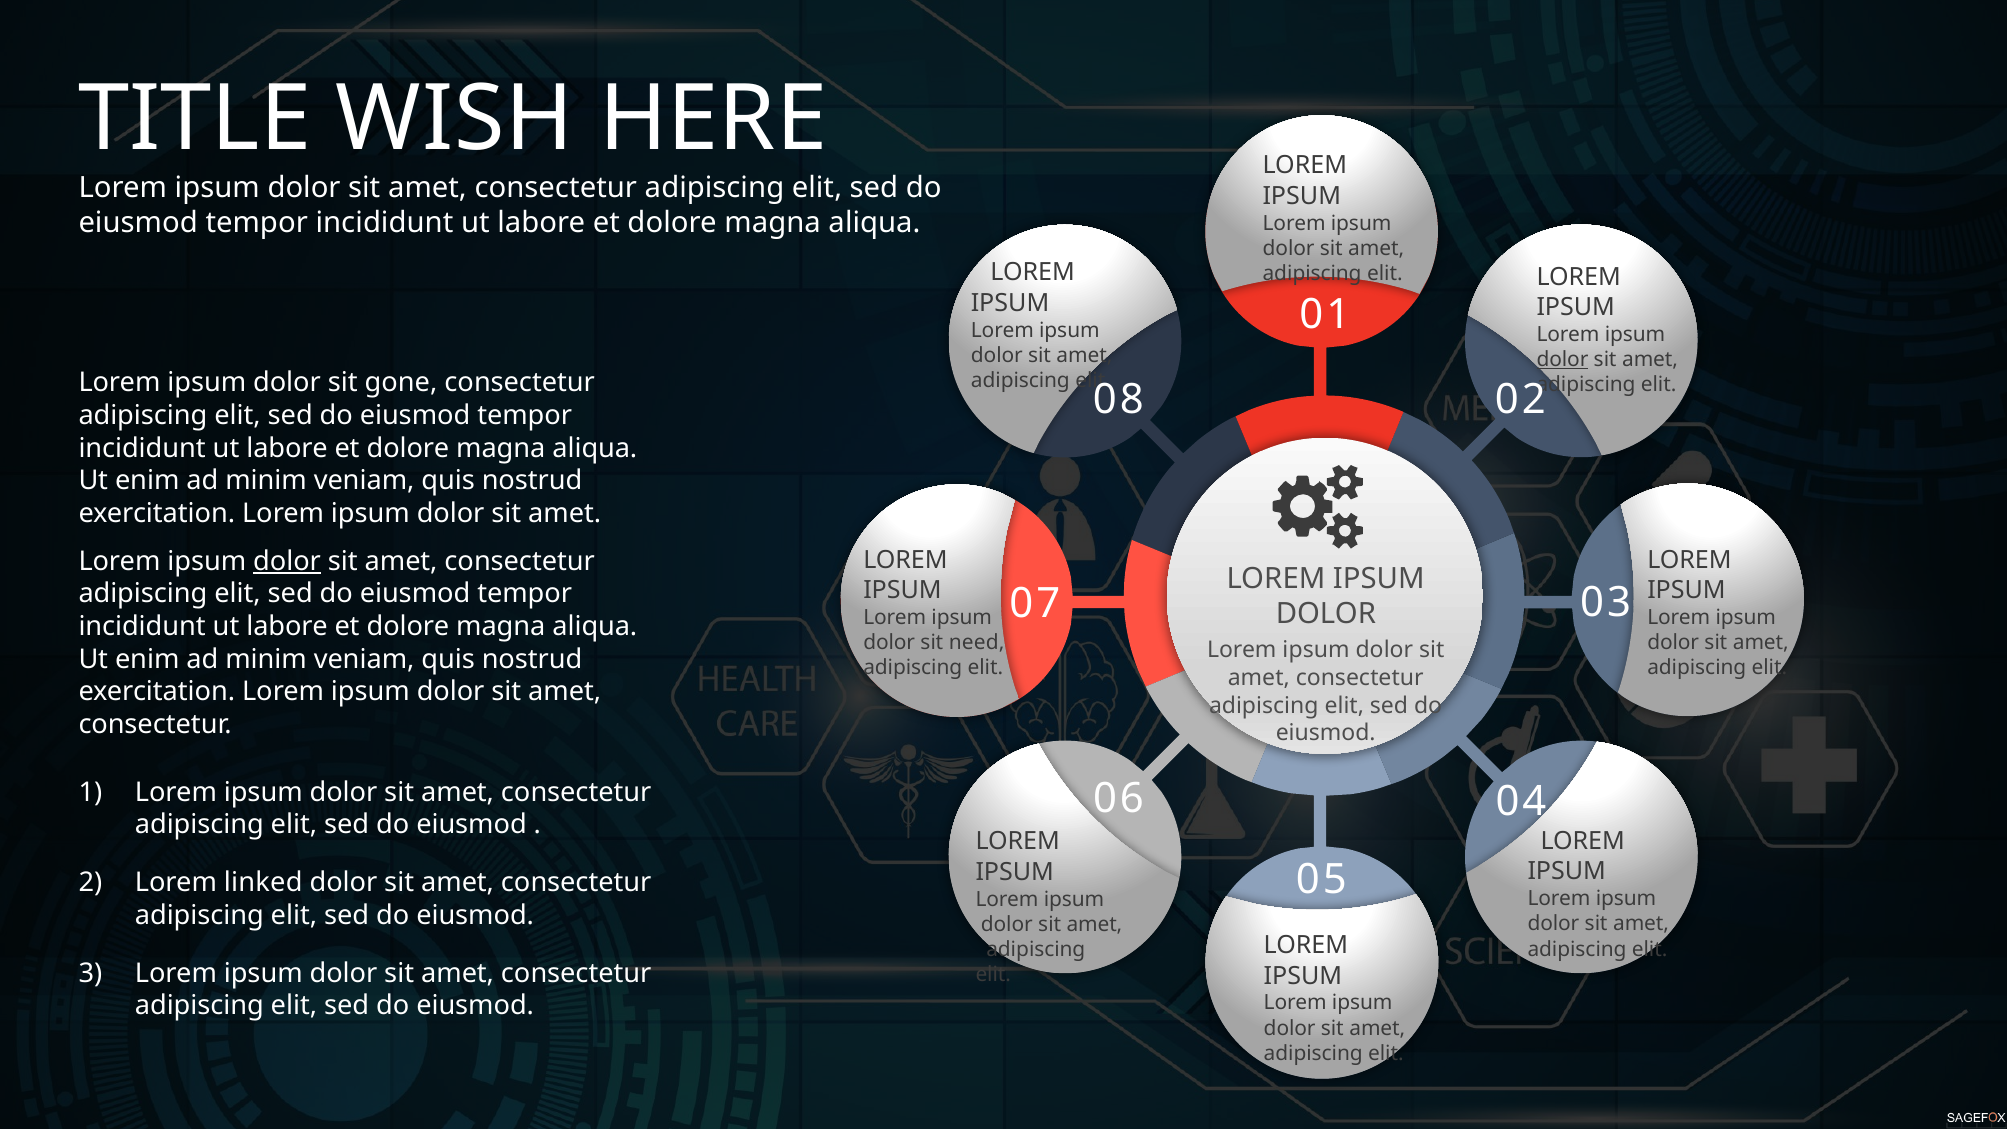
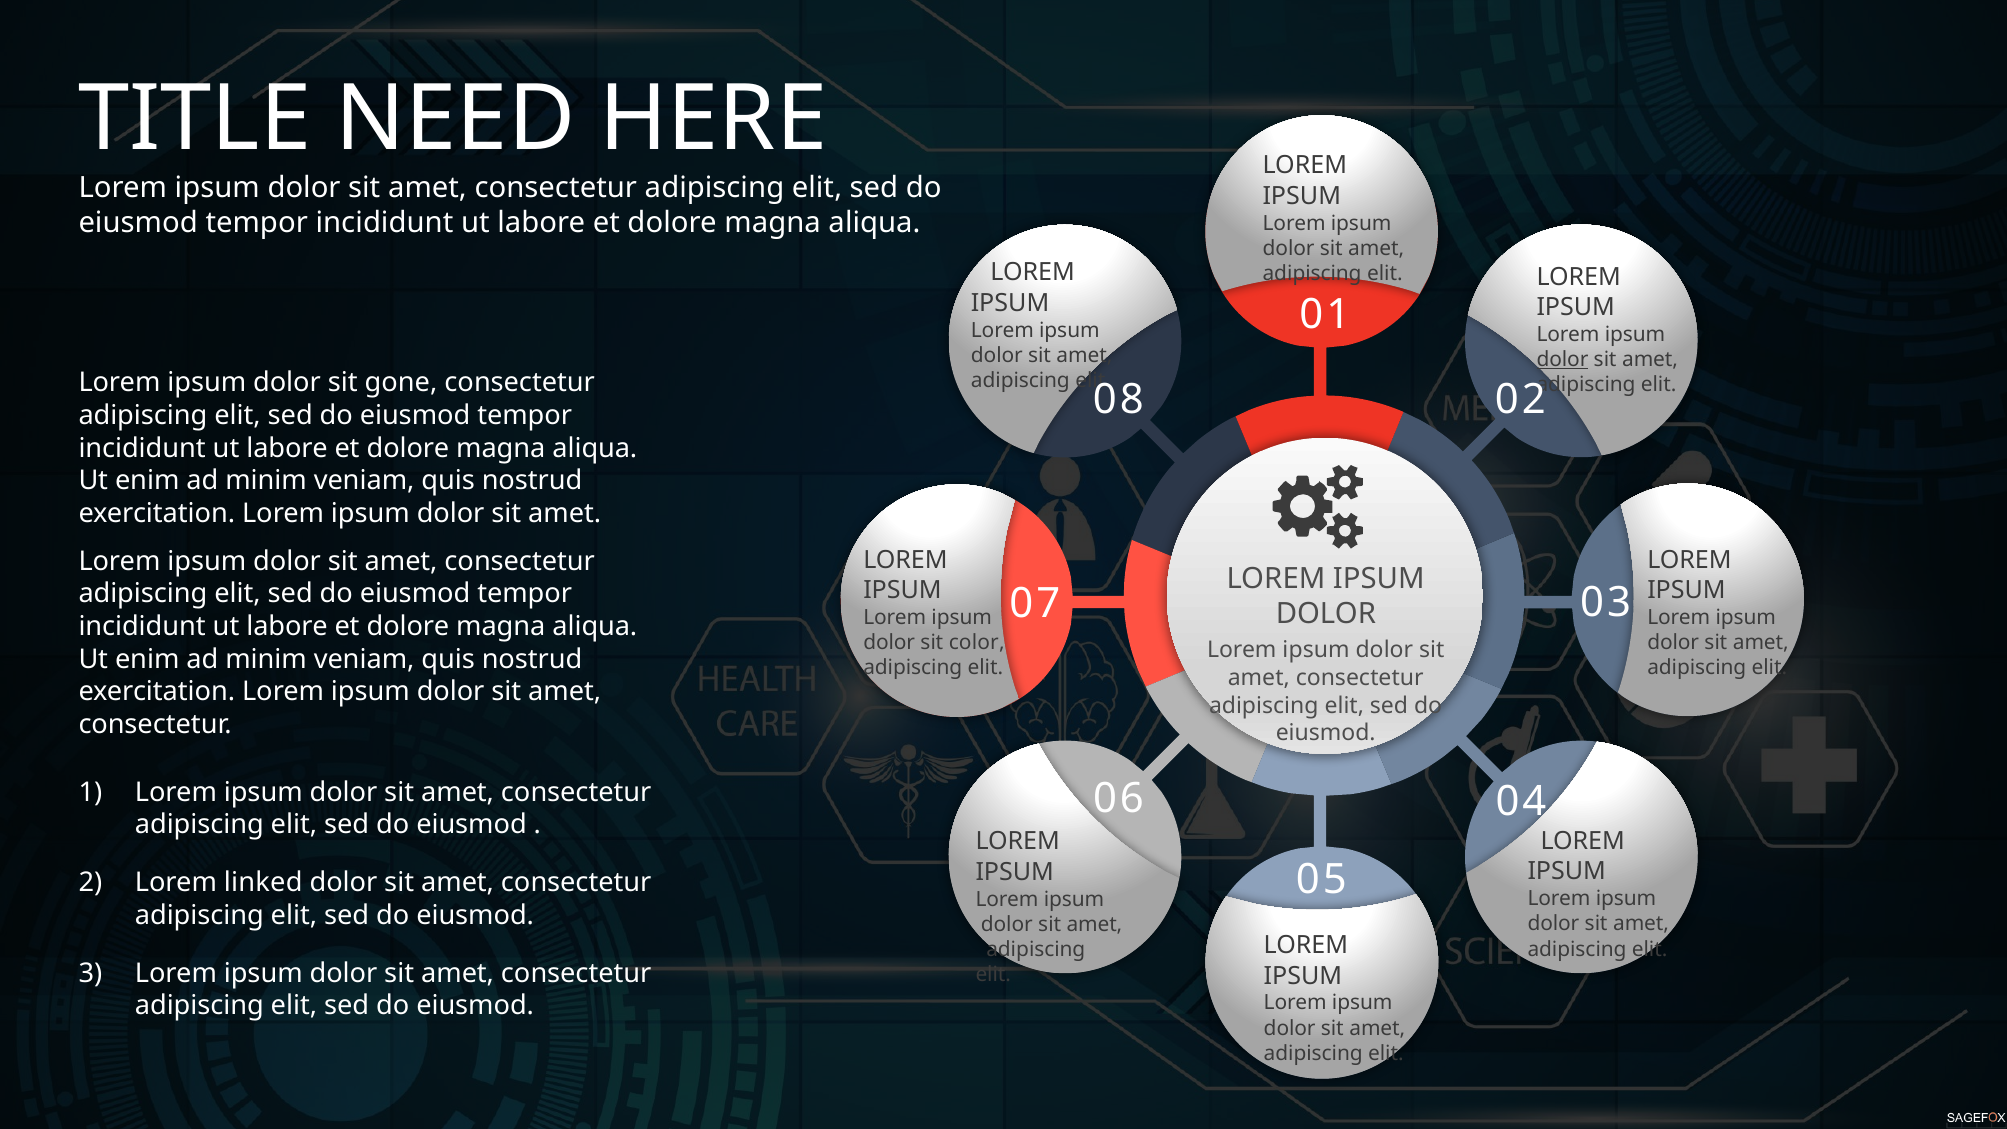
WISH: WISH -> NEED (455, 119)
dolor underline: present -> none (287, 561)
need: need -> color (977, 643)
